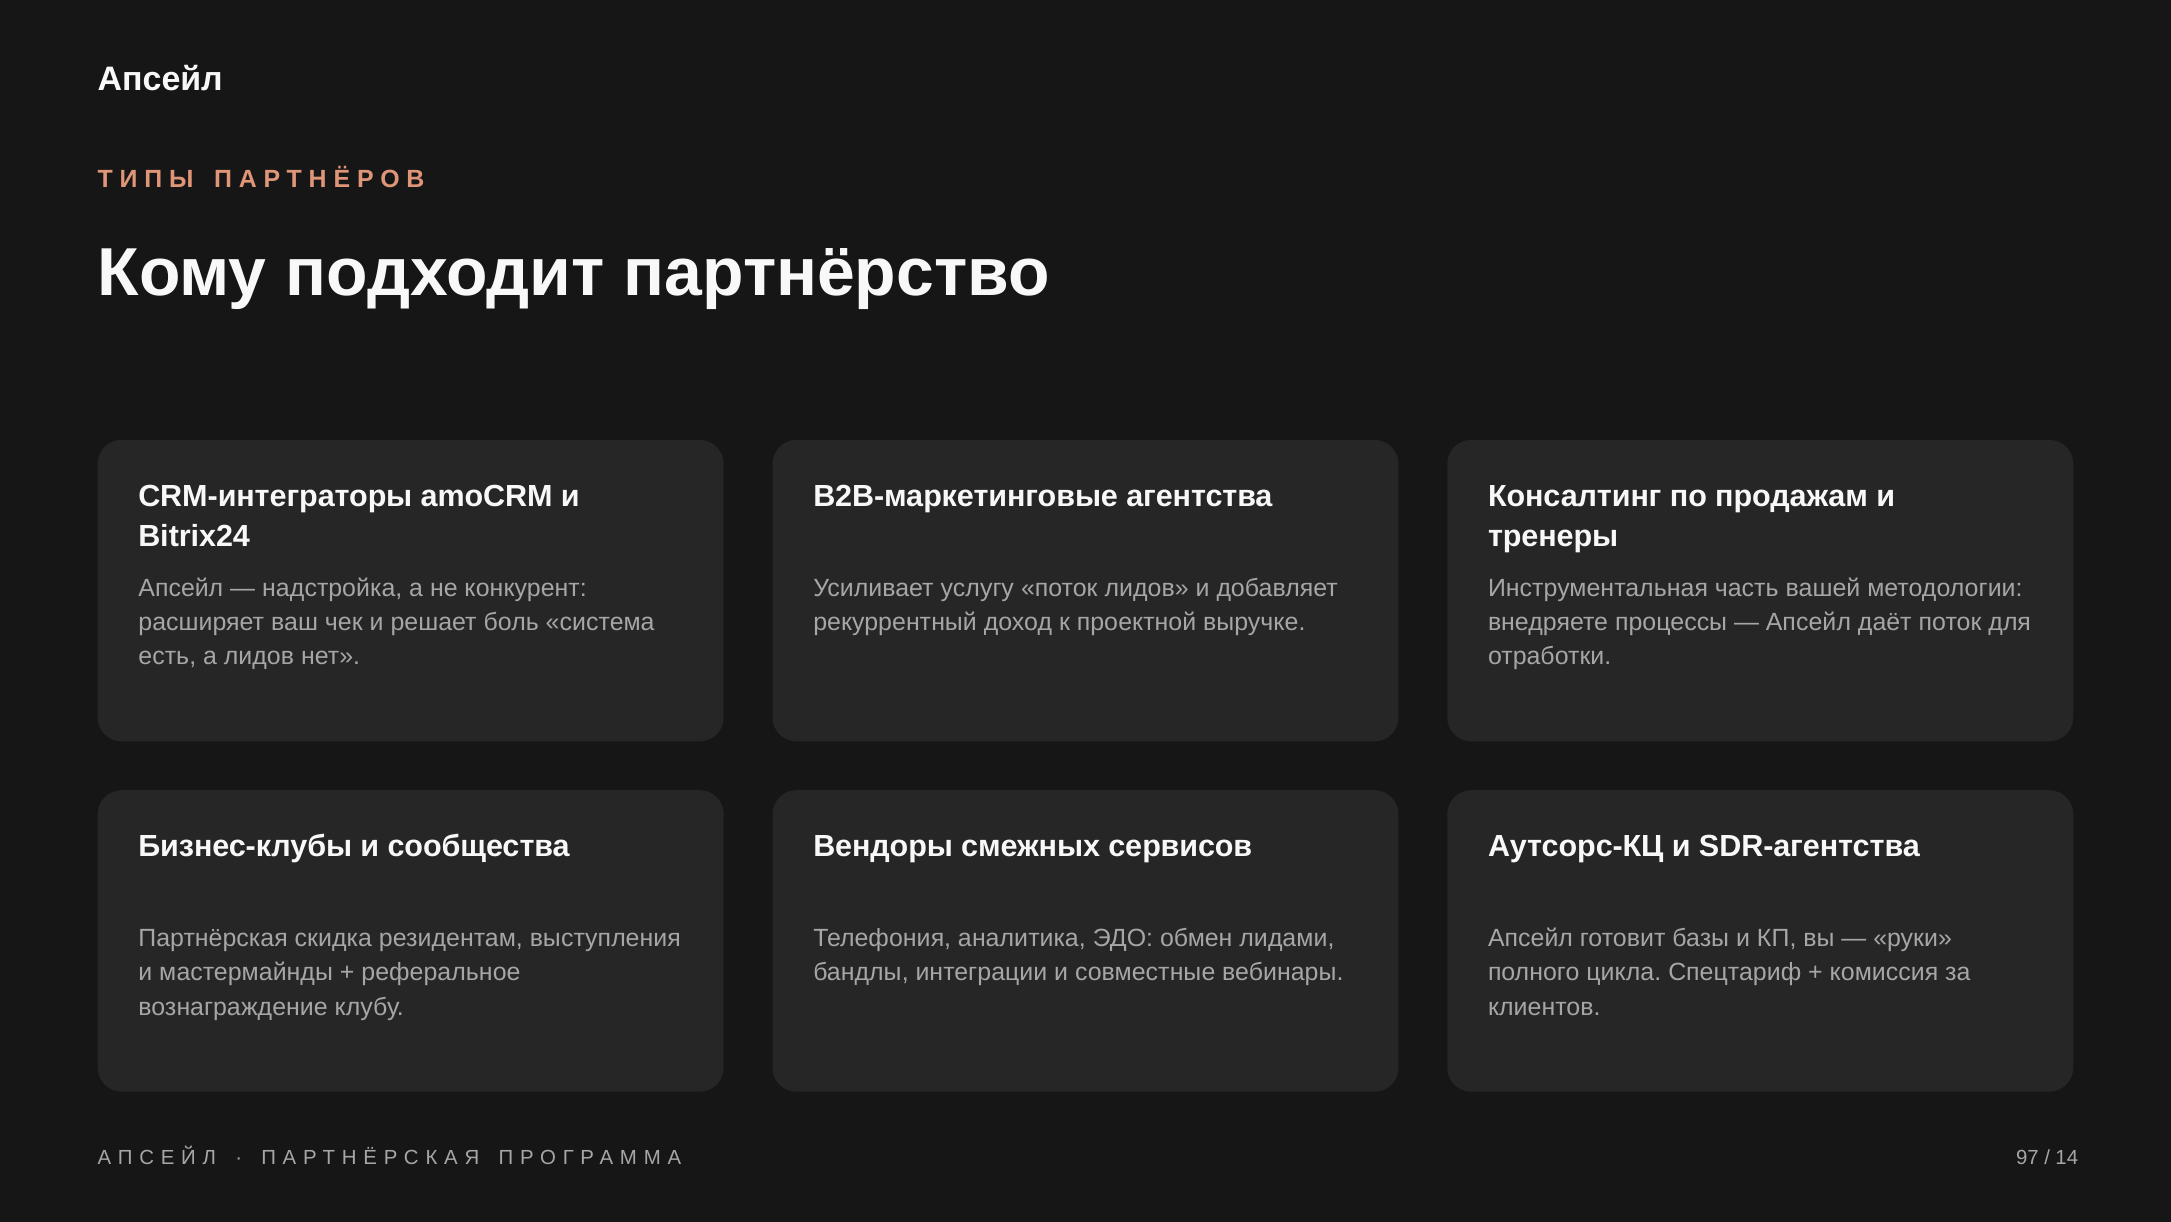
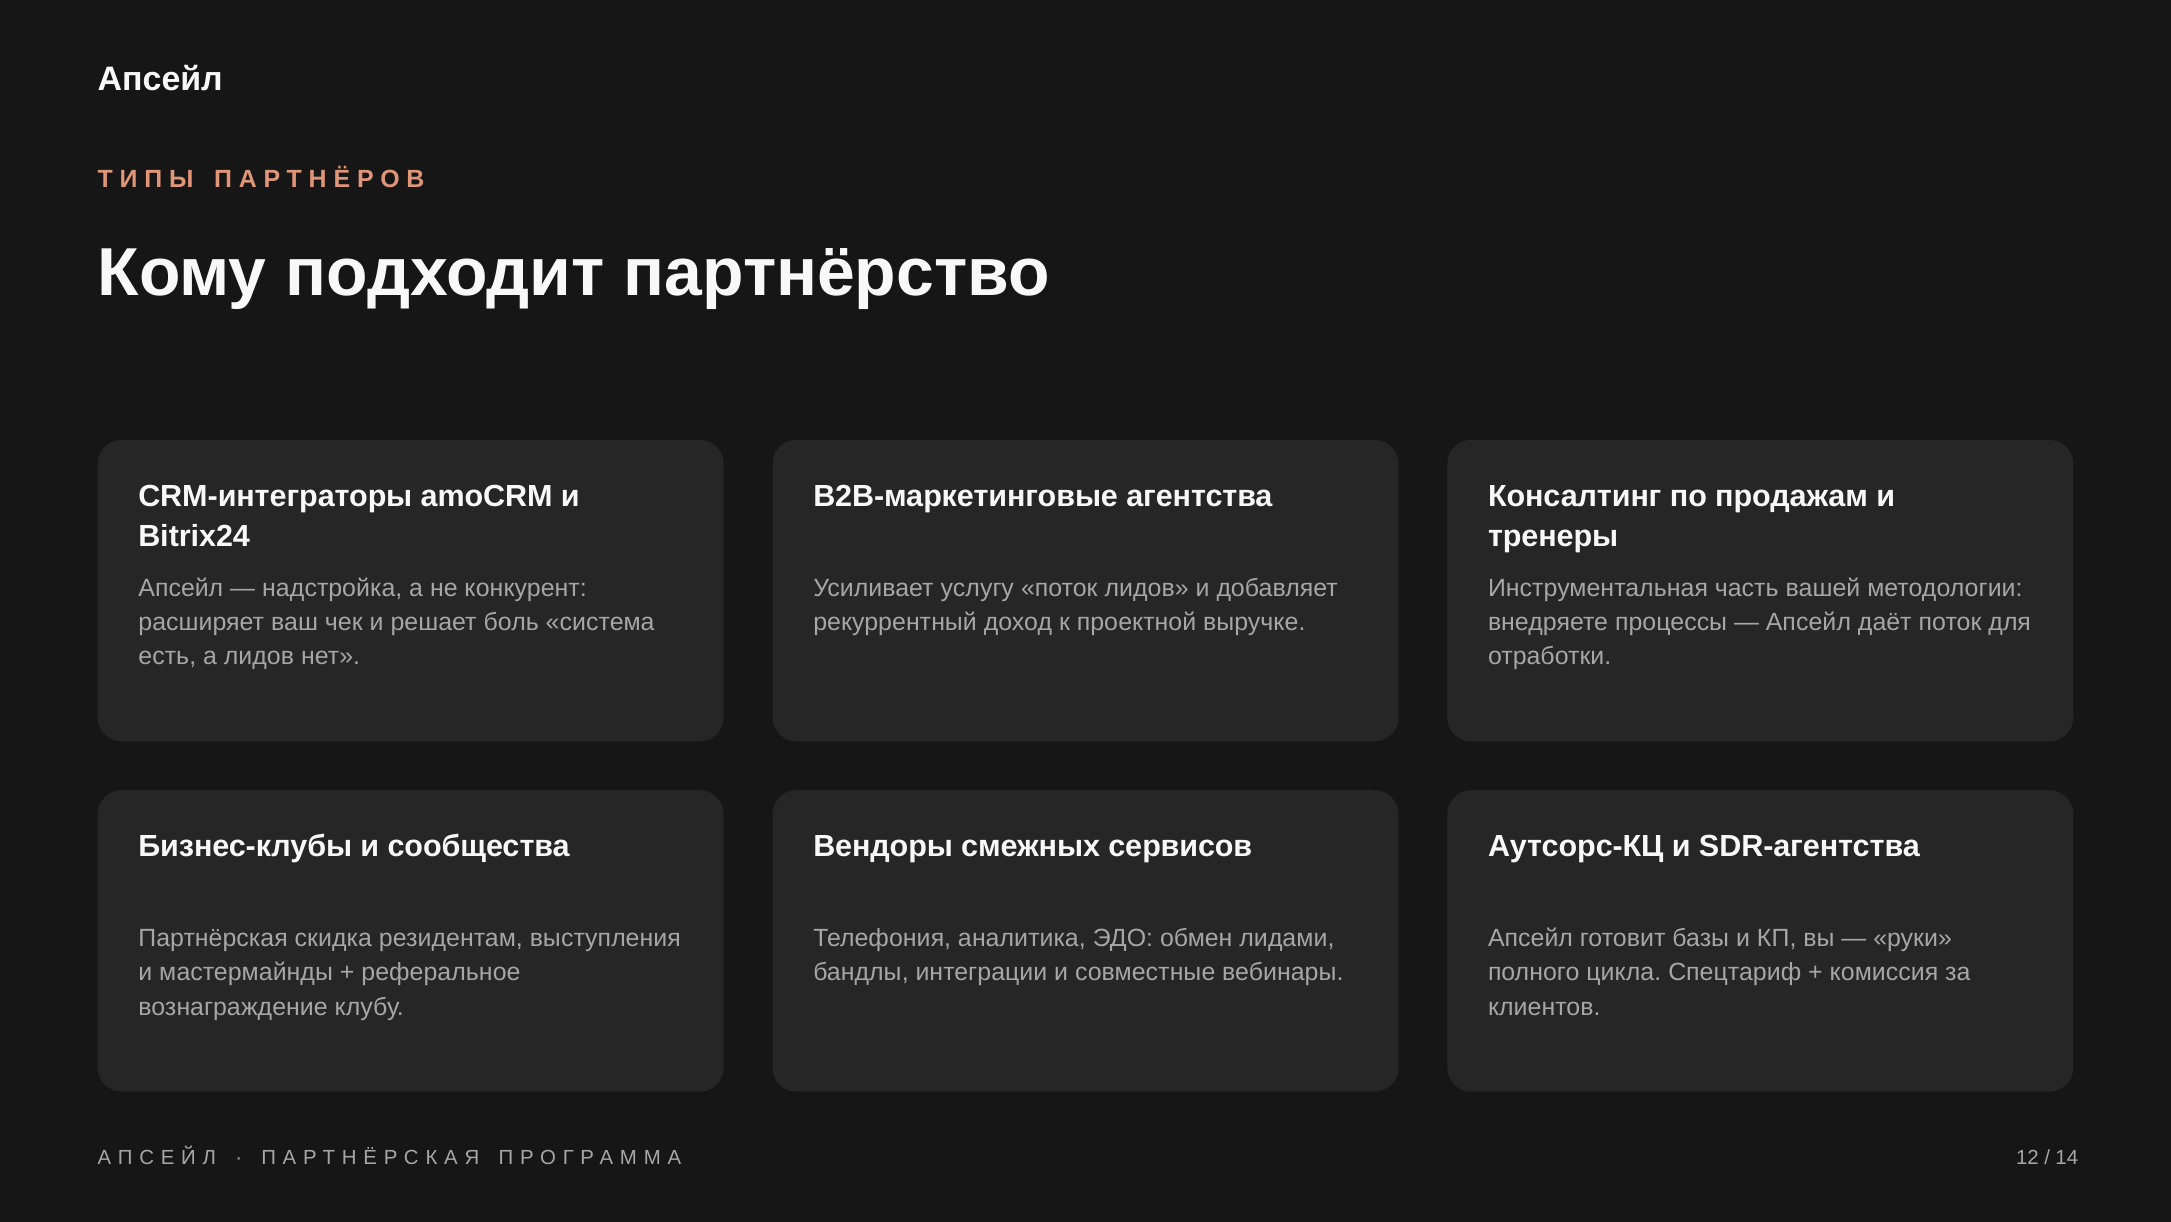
97: 97 -> 12 (2027, 1158)
